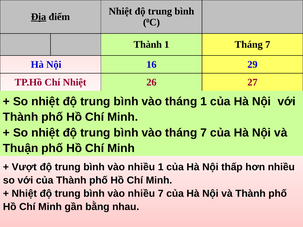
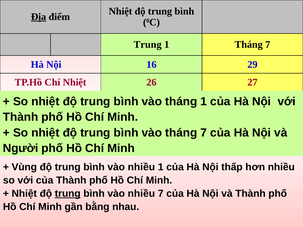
Thành: Thành -> Trung (148, 45)
Thuận: Thuận -> Người (21, 148)
Vượt: Vượt -> Vùng (24, 167)
trung underline: none -> present (68, 194)
